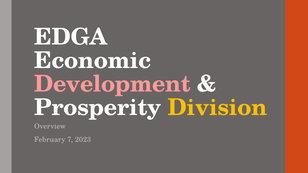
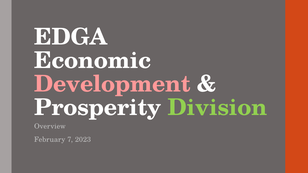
Division colour: yellow -> light green (217, 108)
